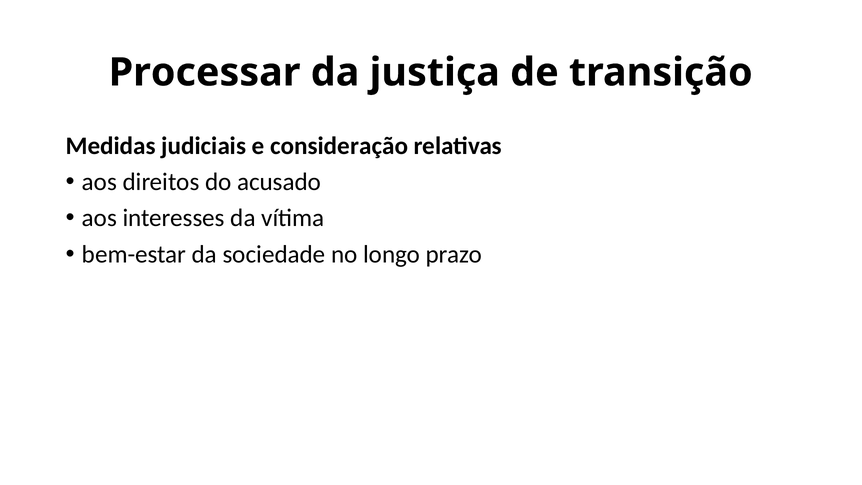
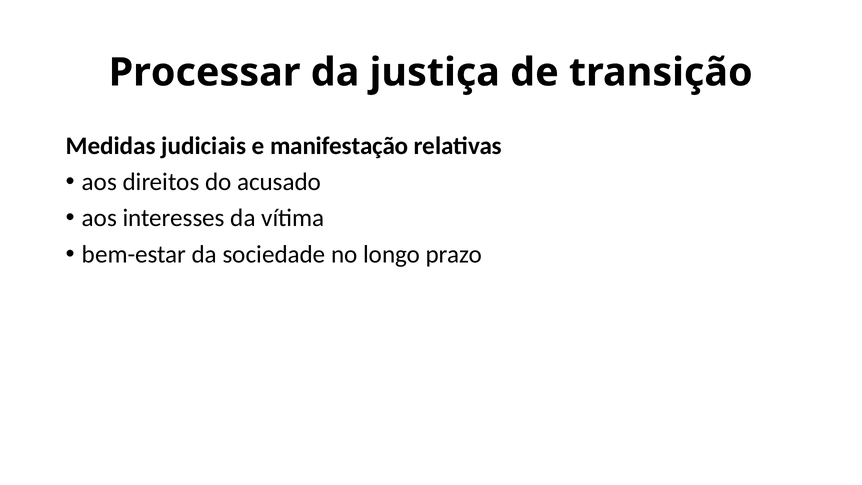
consideração: consideração -> manifestação (339, 146)
